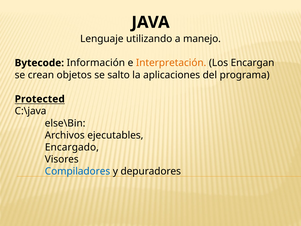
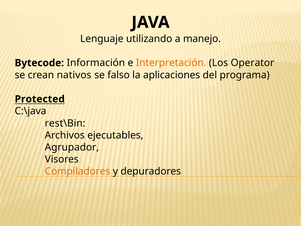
Encargan: Encargan -> Operator (252, 63)
objetos: objetos -> nativos (74, 75)
salto: salto -> falso (119, 75)
else\Bin: else\Bin -> rest\Bin (65, 123)
Encargado: Encargado -> Agrupador (72, 147)
Compiladores colour: blue -> orange (78, 171)
